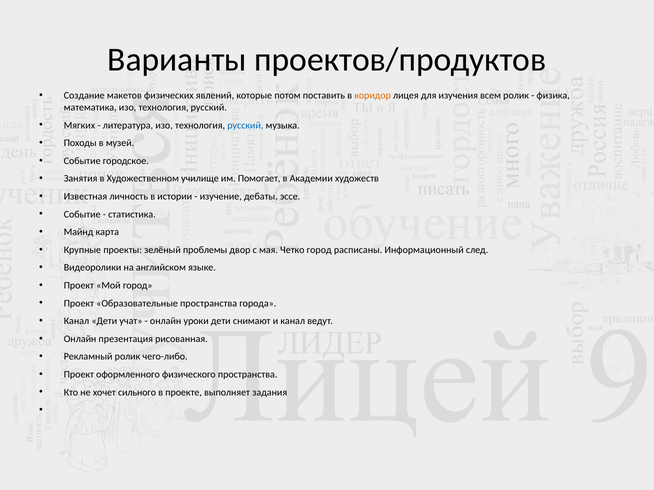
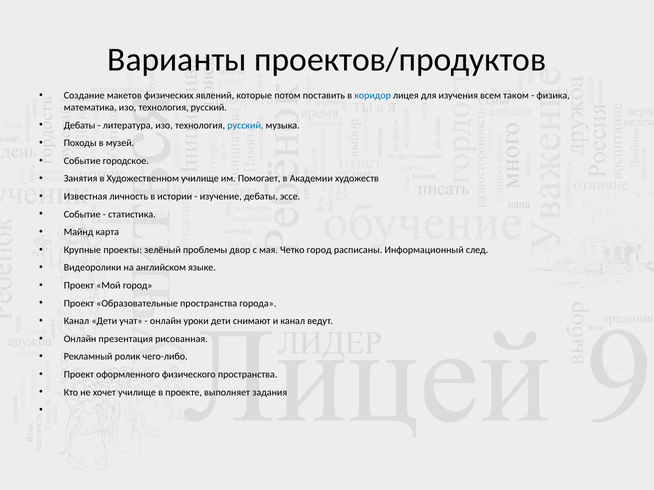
коридор colour: orange -> blue (373, 96)
всем ролик: ролик -> таком (516, 96)
Мягких: Мягких -> Дебаты (80, 125)
хочет сильного: сильного -> училище (137, 393)
